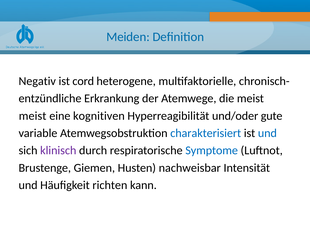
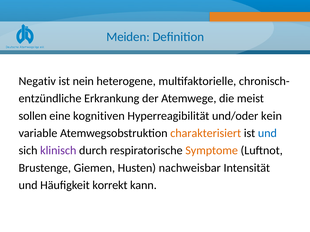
cord: cord -> nein (83, 81)
meist: meist -> sollen (33, 116)
gute: gute -> kein (271, 116)
charakterisiert colour: blue -> orange (206, 133)
Symptome colour: blue -> orange (212, 151)
richten: richten -> korrekt (110, 186)
